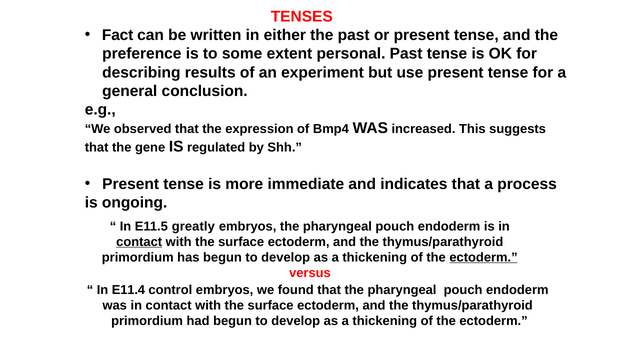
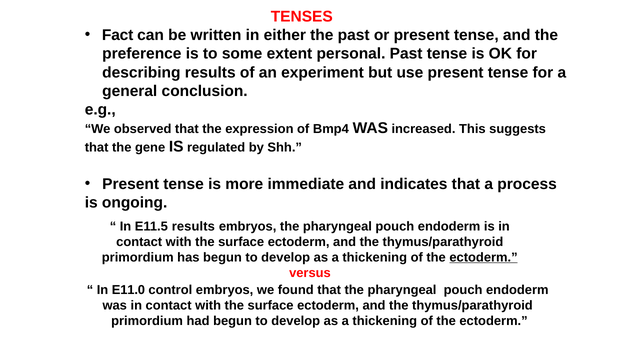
E11.5 greatly: greatly -> results (193, 226)
contact underline: present -> none (139, 242)
E11.4: E11.4 -> E11.0 (128, 290)
